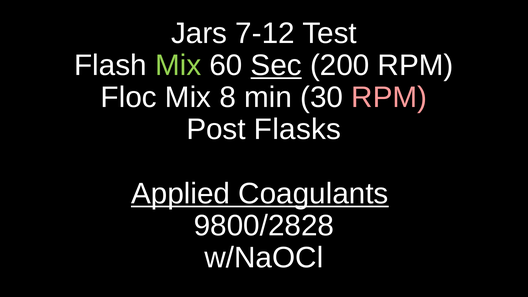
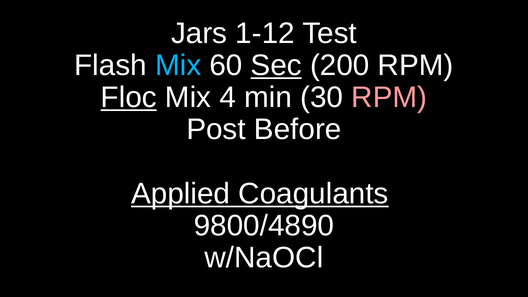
7-12: 7-12 -> 1-12 (265, 33)
Mix colour: light green -> light blue (178, 65)
Floc underline: none -> present (129, 97)
8: 8 -> 4 (228, 97)
Flasks: Flasks -> Before (298, 129)
9800/2828: 9800/2828 -> 9800/4890 (264, 226)
